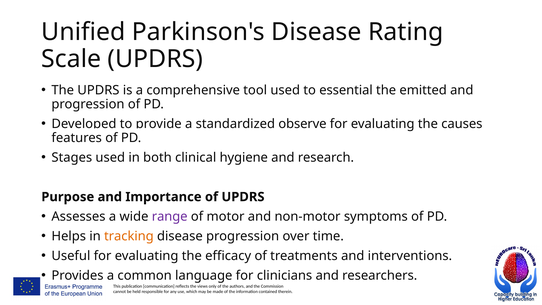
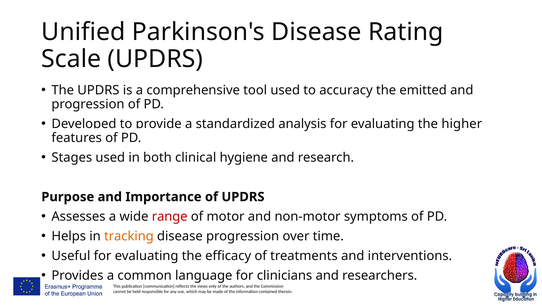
essential: essential -> accuracy (346, 90)
observe: observe -> analysis (302, 124)
causes: causes -> higher (462, 124)
range colour: purple -> red (170, 216)
